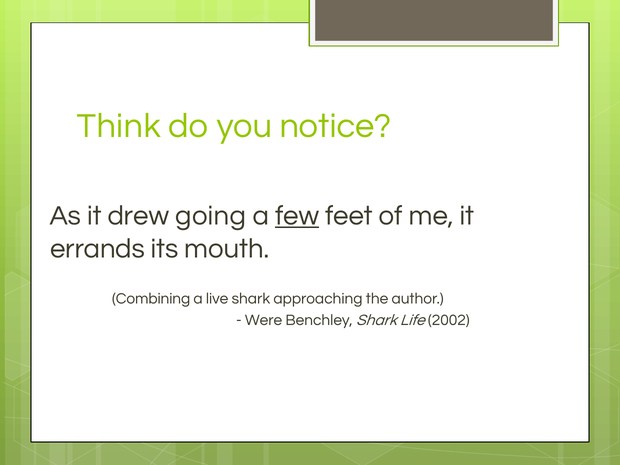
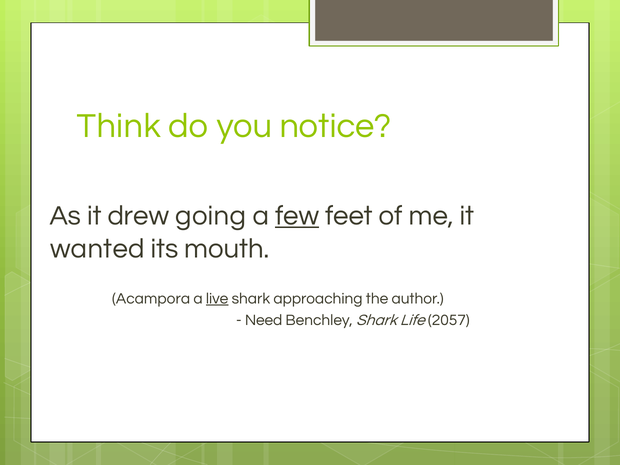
errands: errands -> wanted (97, 249)
Combining: Combining -> Acampora (151, 298)
live underline: none -> present (217, 298)
Were: Were -> Need (264, 320)
2002: 2002 -> 2057 (449, 320)
